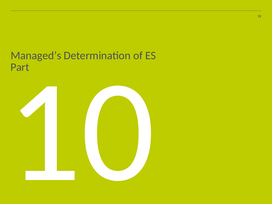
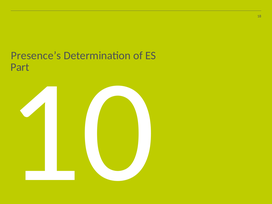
Managed’s: Managed’s -> Presence’s (36, 55)
